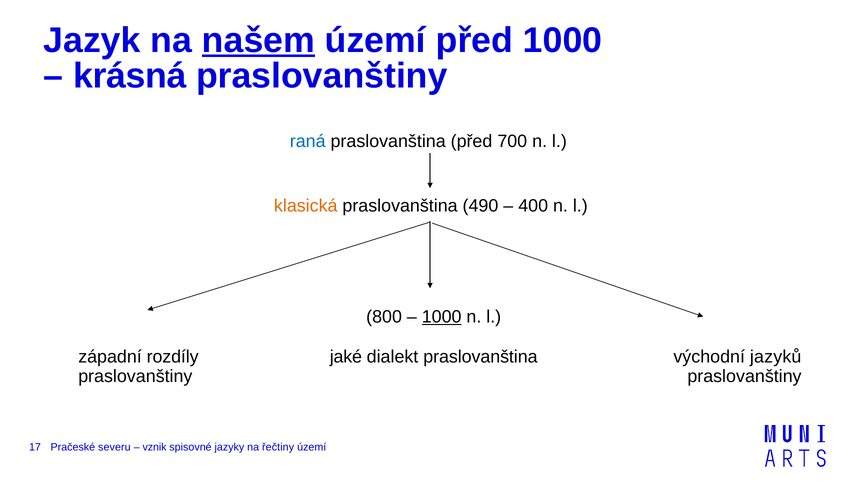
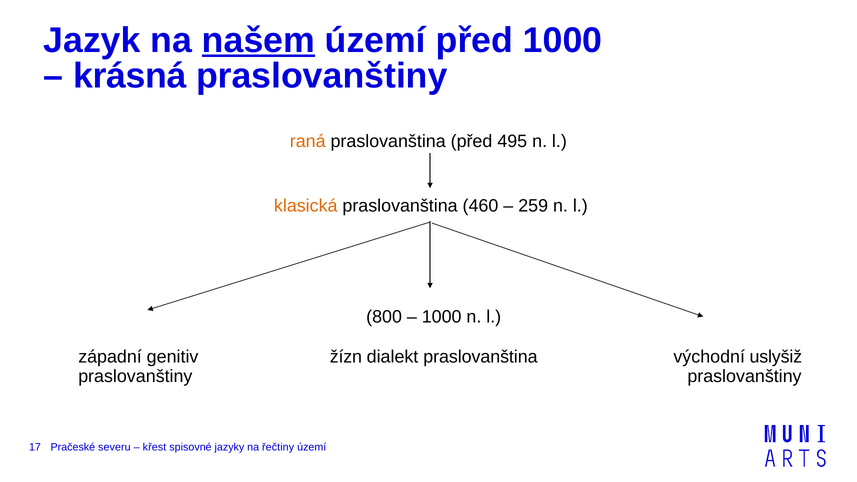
raná colour: blue -> orange (308, 142)
700: 700 -> 495 (512, 142)
490: 490 -> 460 (480, 206)
400: 400 -> 259 (533, 206)
1000 underline: present -> none (442, 317)
rozdíly: rozdíly -> genitiv (173, 357)
jaké: jaké -> žízn (346, 357)
jazyků: jazyků -> uslyšiž (776, 357)
vznik: vznik -> křest (154, 447)
